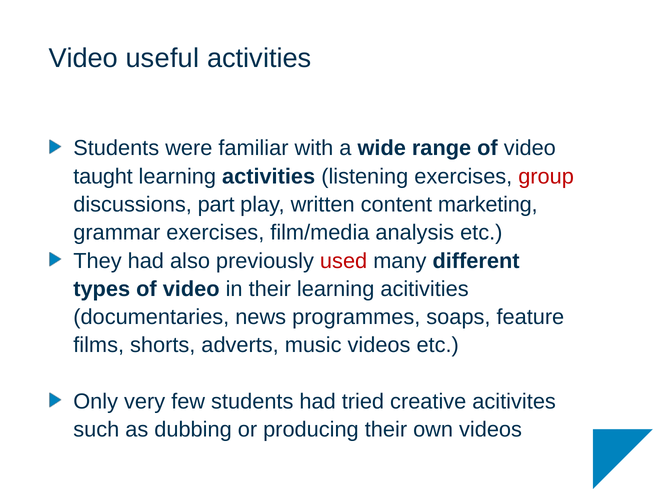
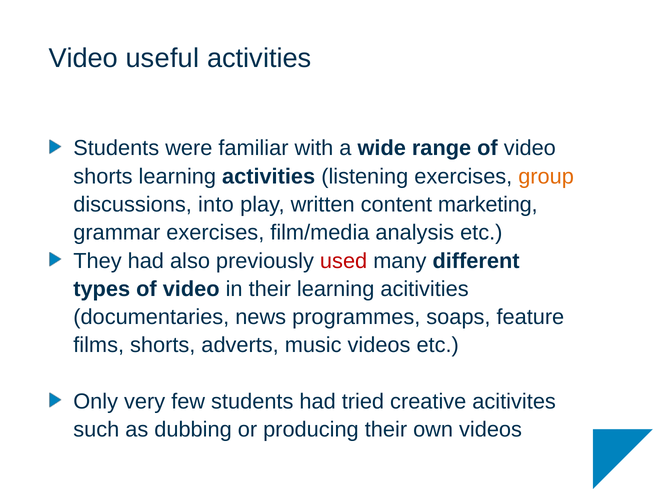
taught: taught -> shorts (103, 177)
group colour: red -> orange (546, 177)
part: part -> into (216, 205)
